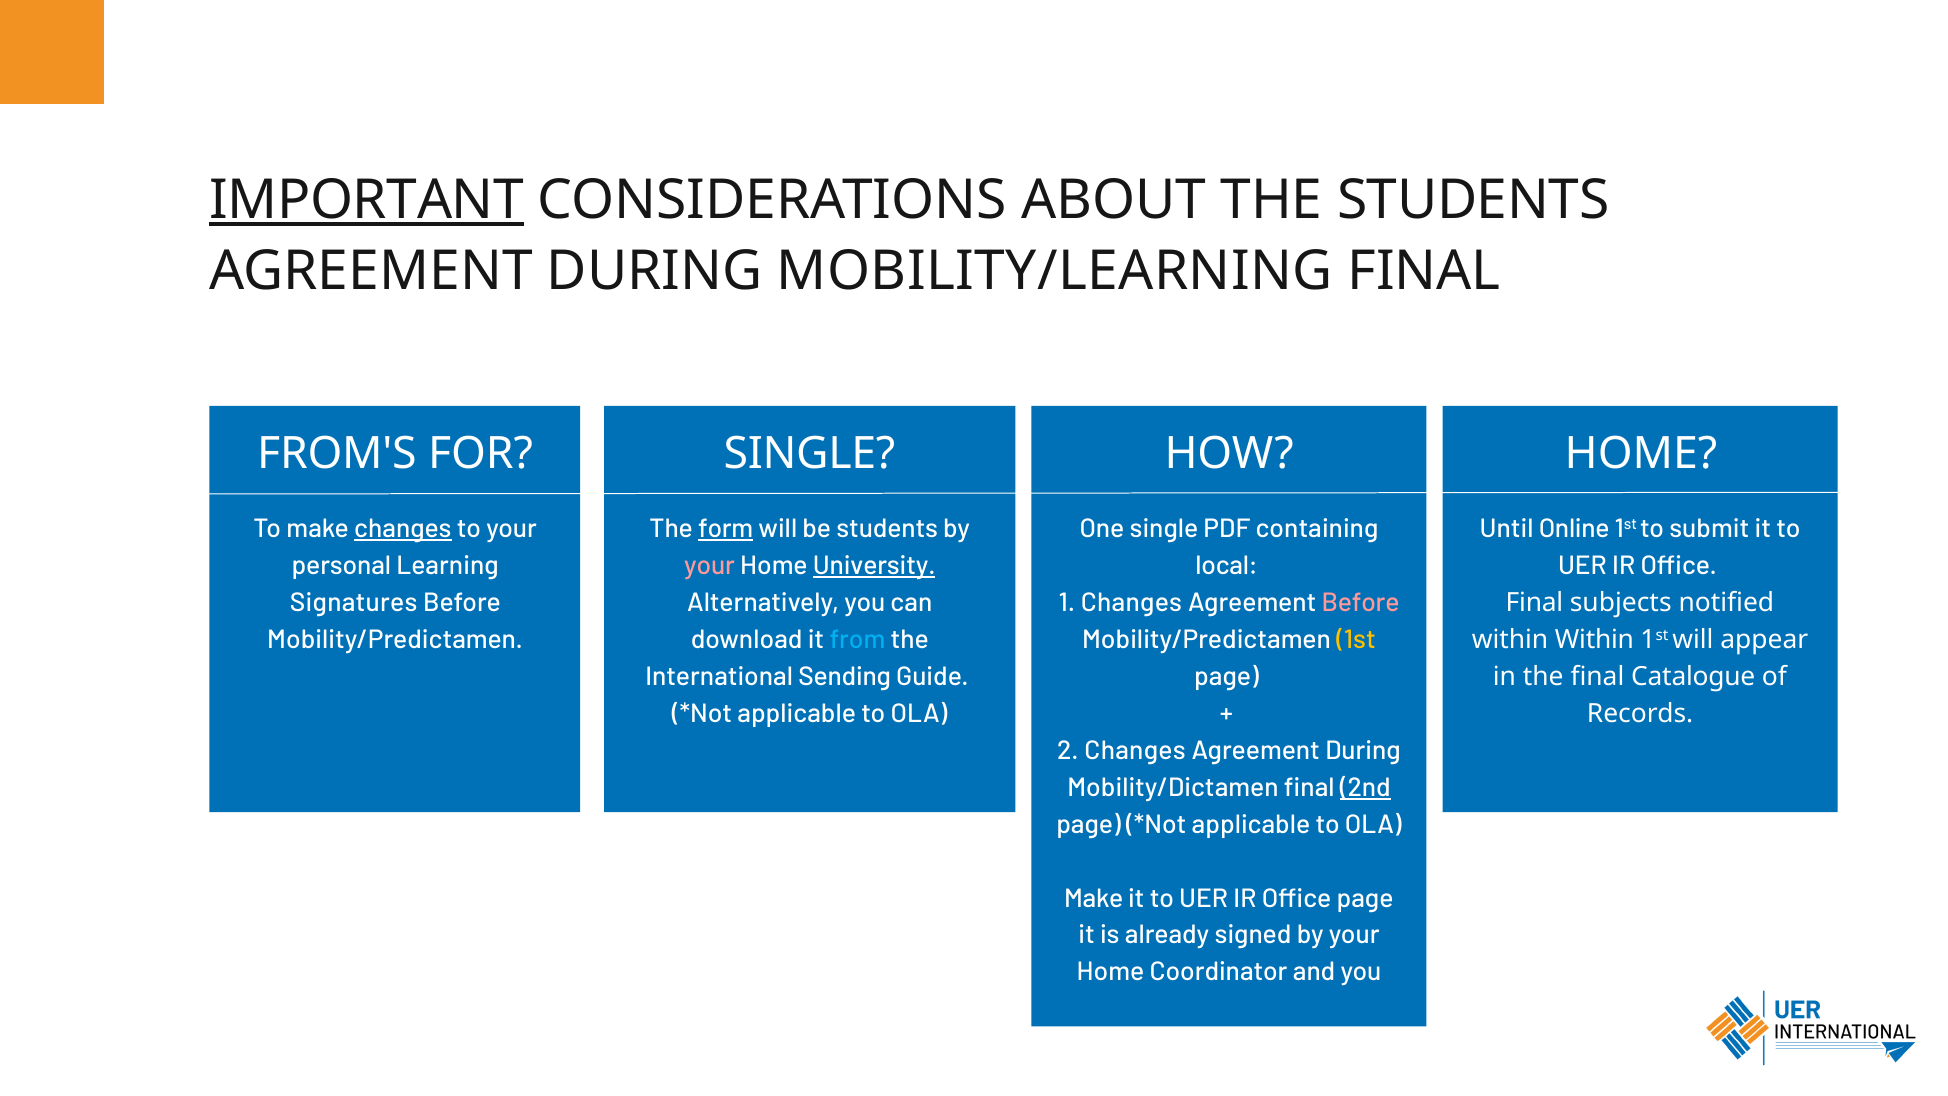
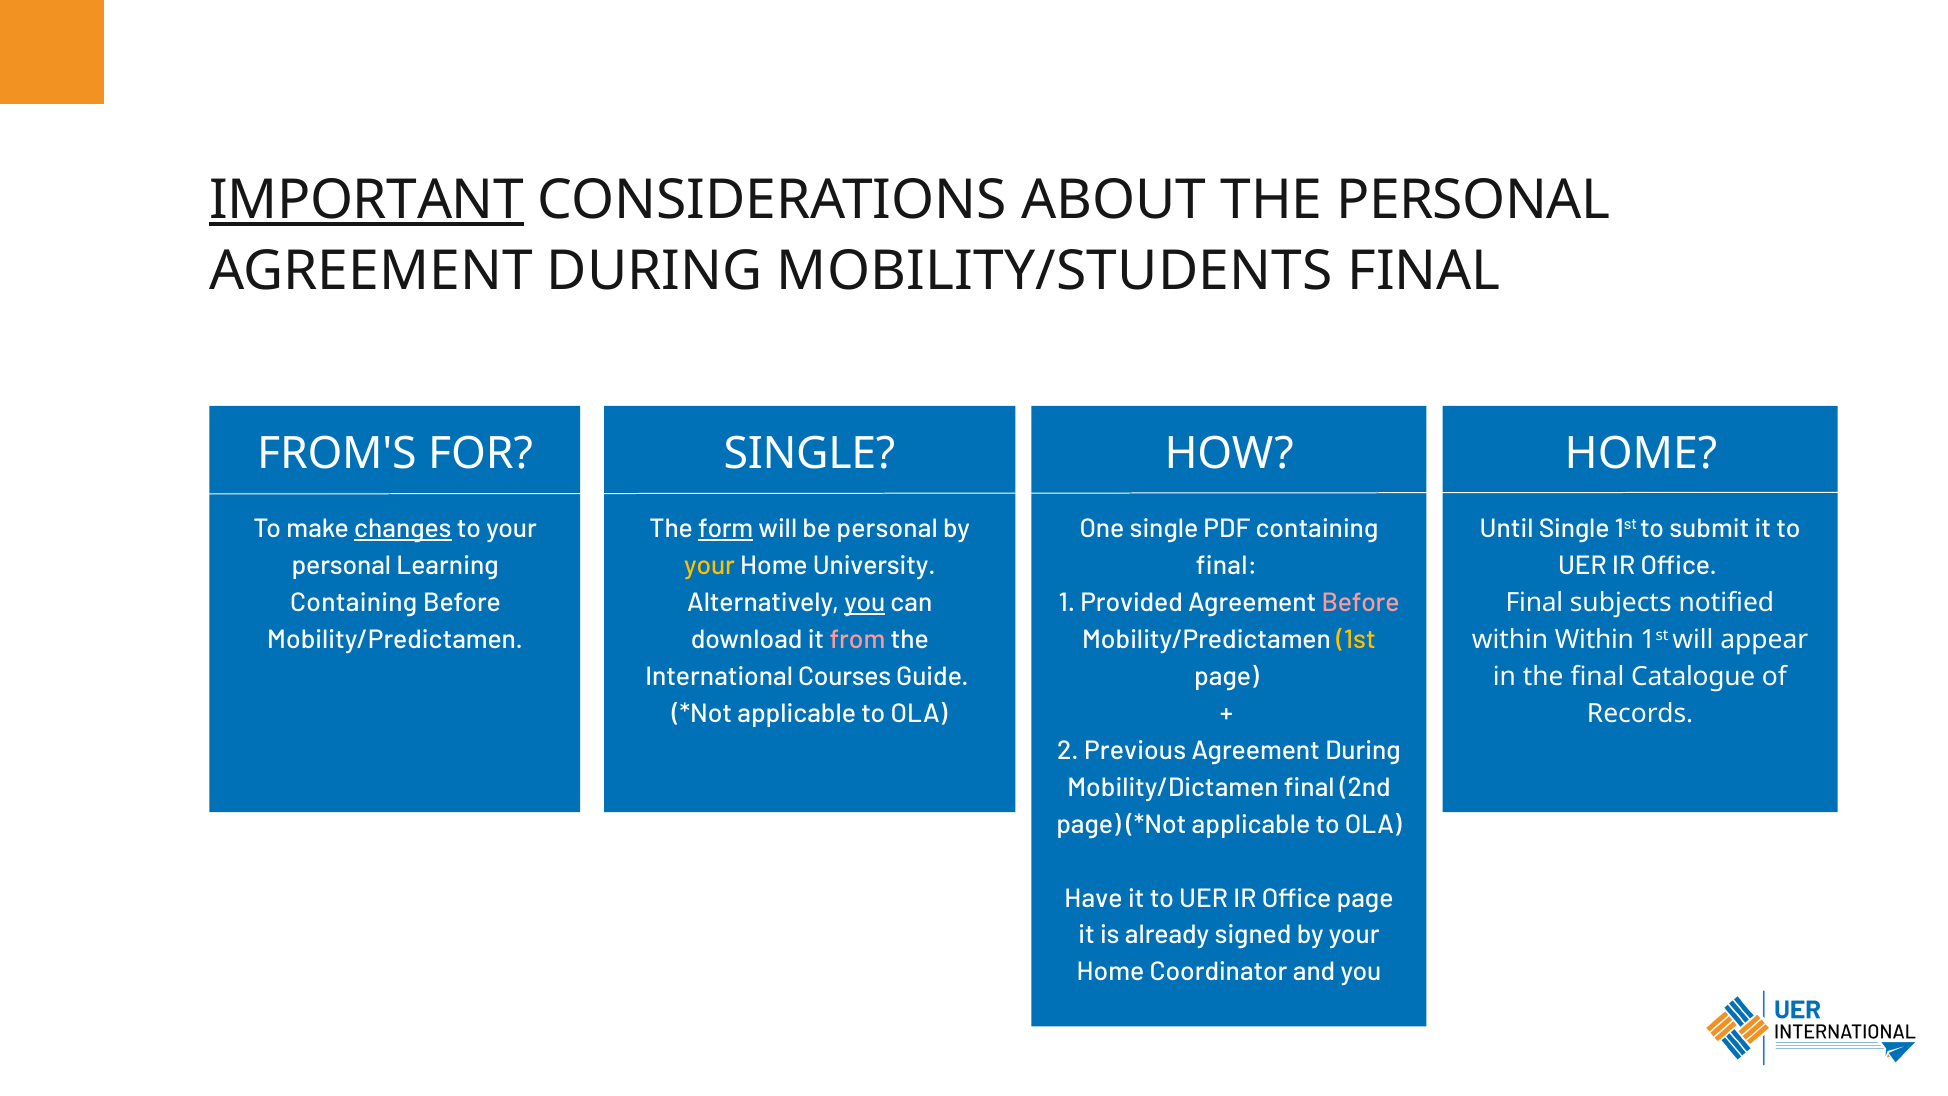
THE STUDENTS: STUDENTS -> PERSONAL (1473, 200)
MOBILITY/LEARNING: MOBILITY/LEARNING -> MOBILITY/STUDENTS (1055, 271)
be students: students -> personal (887, 528)
Until Online: Online -> Single (1574, 528)
your colour: pink -> yellow (710, 565)
University underline: present -> none (874, 565)
local: local -> final (1226, 565)
Signatures: Signatures -> Containing (354, 602)
you underline: none -> present (865, 602)
1 Changes: Changes -> Provided (1132, 602)
from colour: light blue -> pink (857, 639)
Sending: Sending -> Courses (845, 676)
2 Changes: Changes -> Previous (1135, 750)
2nd underline: present -> none (1365, 787)
Make: Make -> Have (1093, 898)
